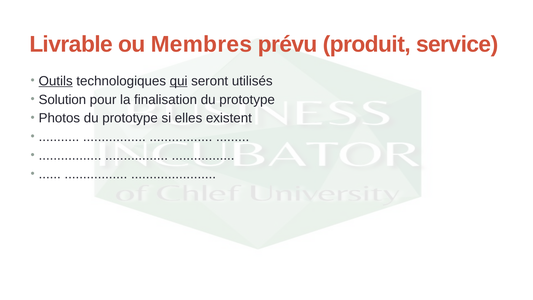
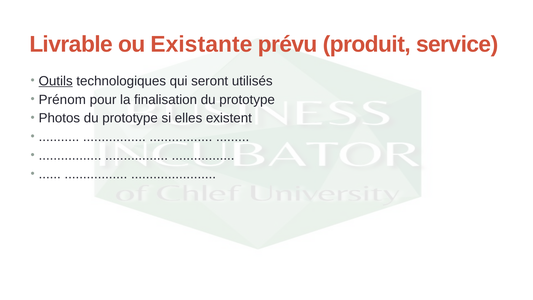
Membres: Membres -> Existante (201, 44)
qui underline: present -> none (179, 81)
Solution: Solution -> Prénom (62, 100)
